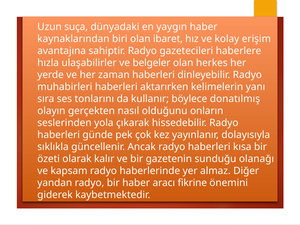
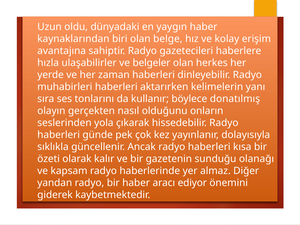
suça: suça -> oldu (76, 27)
ibaret: ibaret -> belge (168, 39)
fikrine: fikrine -> ediyor (192, 183)
